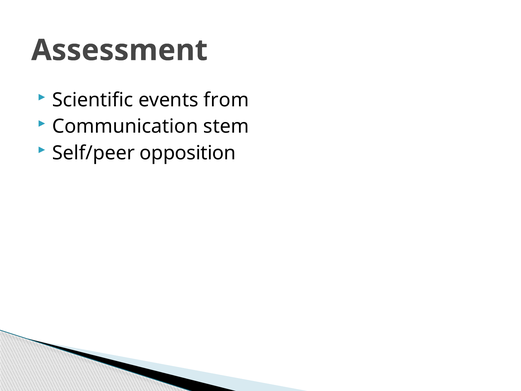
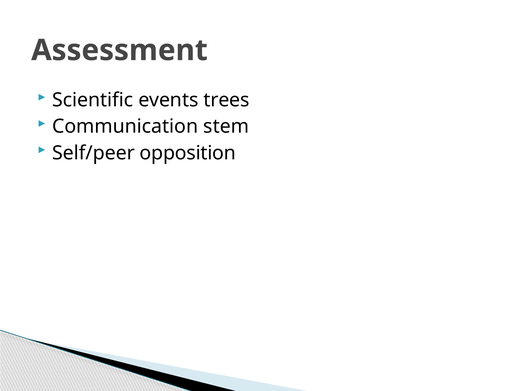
from: from -> trees (226, 100)
